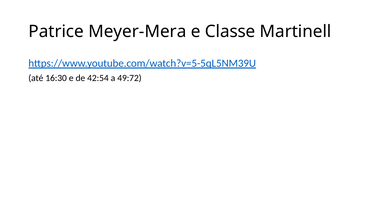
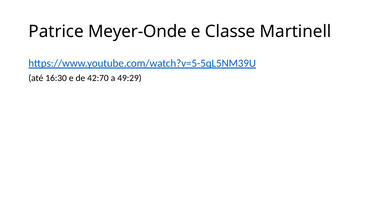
Meyer-Mera: Meyer-Mera -> Meyer-Onde (137, 31)
42:54: 42:54 -> 42:70 (98, 78)
49:72: 49:72 -> 49:29 (129, 78)
